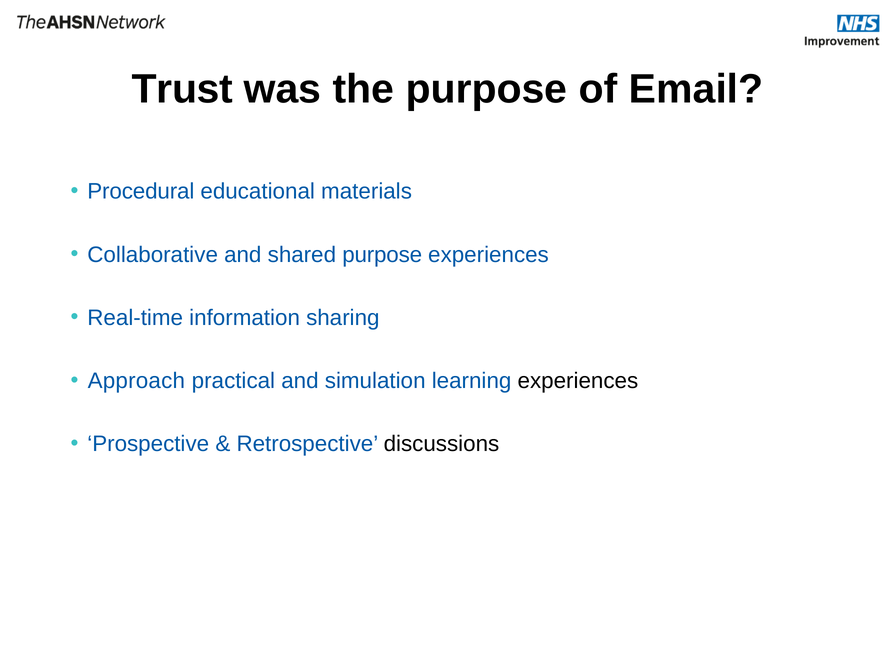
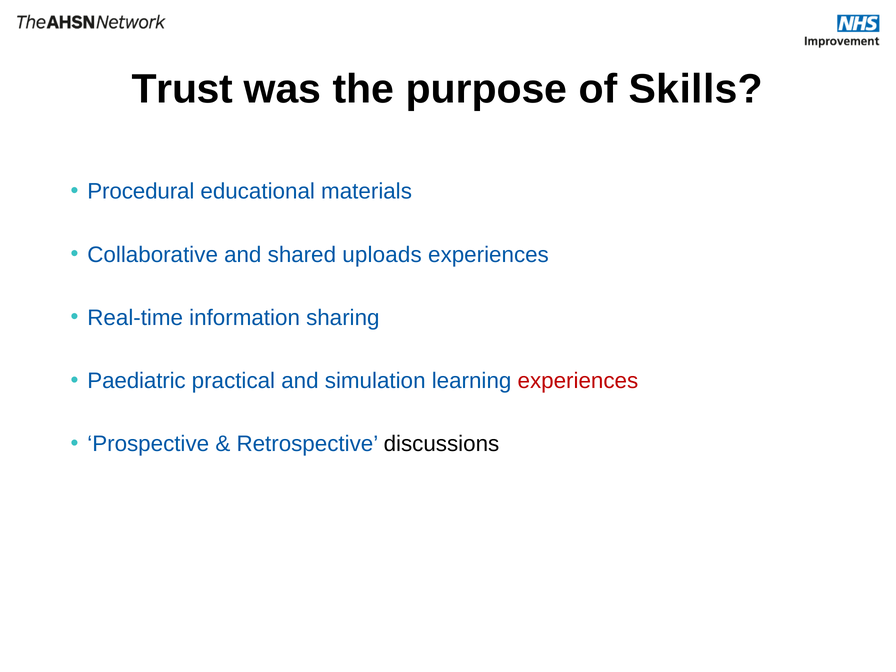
Email: Email -> Skills (696, 89)
shared purpose: purpose -> uploads (382, 255)
Approach: Approach -> Paediatric (137, 381)
experiences colour: black -> red (578, 381)
